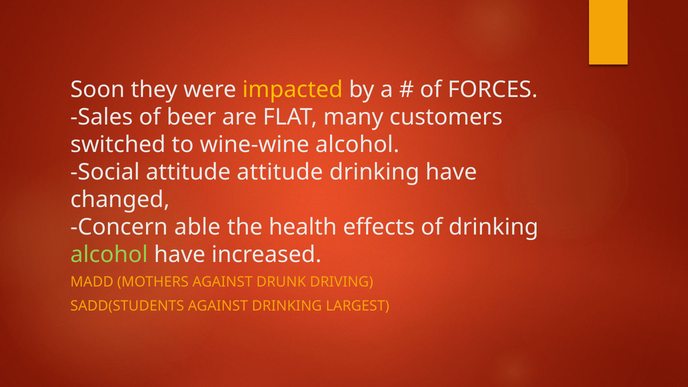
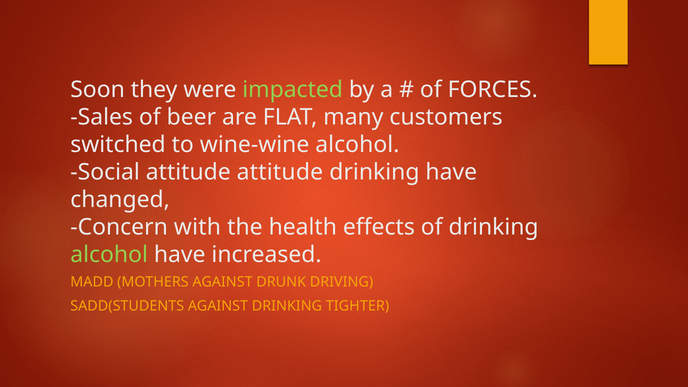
impacted colour: yellow -> light green (293, 90)
able: able -> with (197, 227)
LARGEST: LARGEST -> TIGHTER (357, 306)
